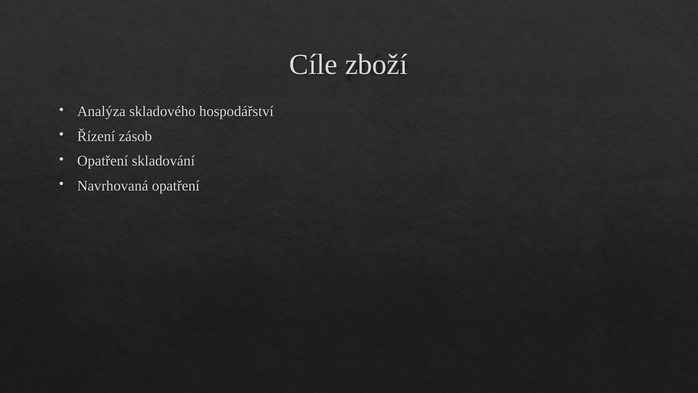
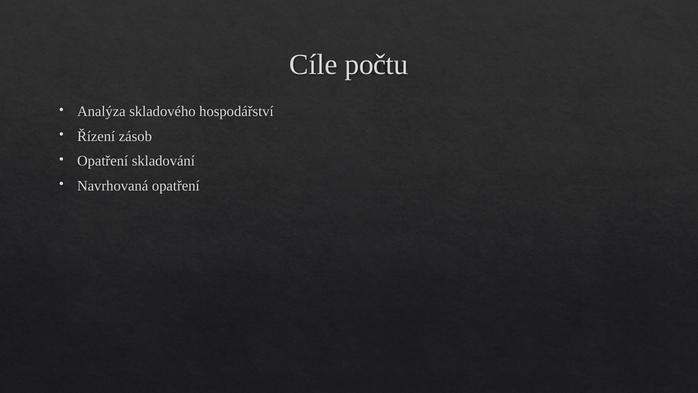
zboží: zboží -> počtu (377, 65)
